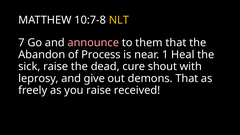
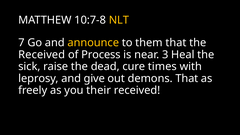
announce colour: pink -> yellow (93, 43)
Abandon: Abandon -> Received (42, 55)
1: 1 -> 3 (165, 55)
shout: shout -> times (162, 67)
you raise: raise -> their (99, 90)
